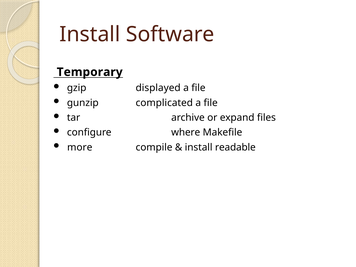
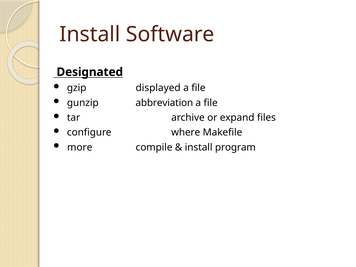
Temporary: Temporary -> Designated (90, 72)
complicated: complicated -> abbreviation (164, 103)
readable: readable -> program (235, 147)
